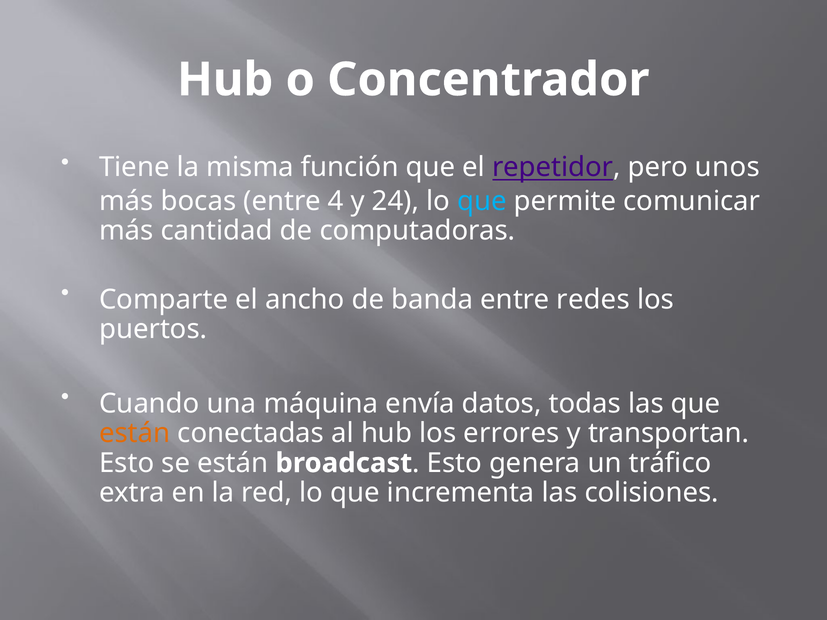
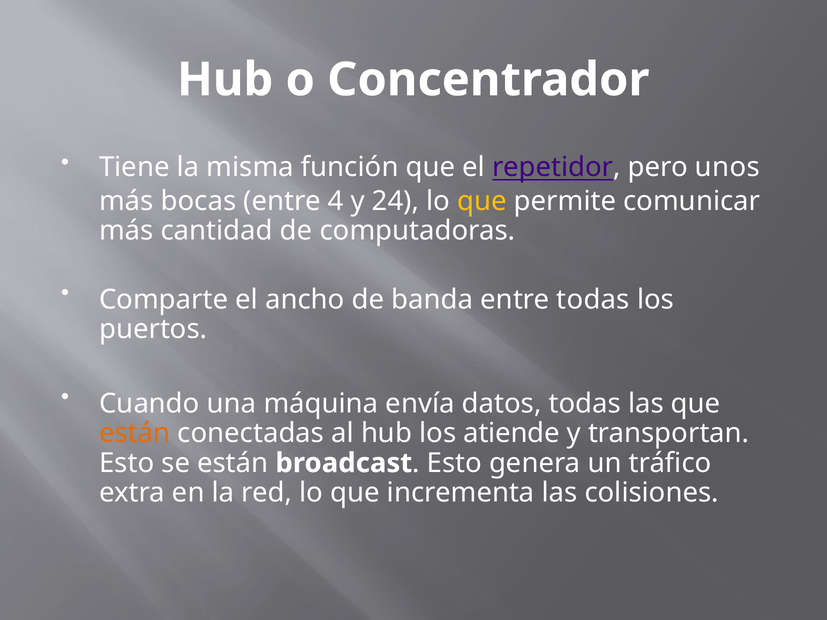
que colour: light blue -> yellow (482, 201)
entre redes: redes -> todas (593, 300)
errores: errores -> atiende (512, 433)
